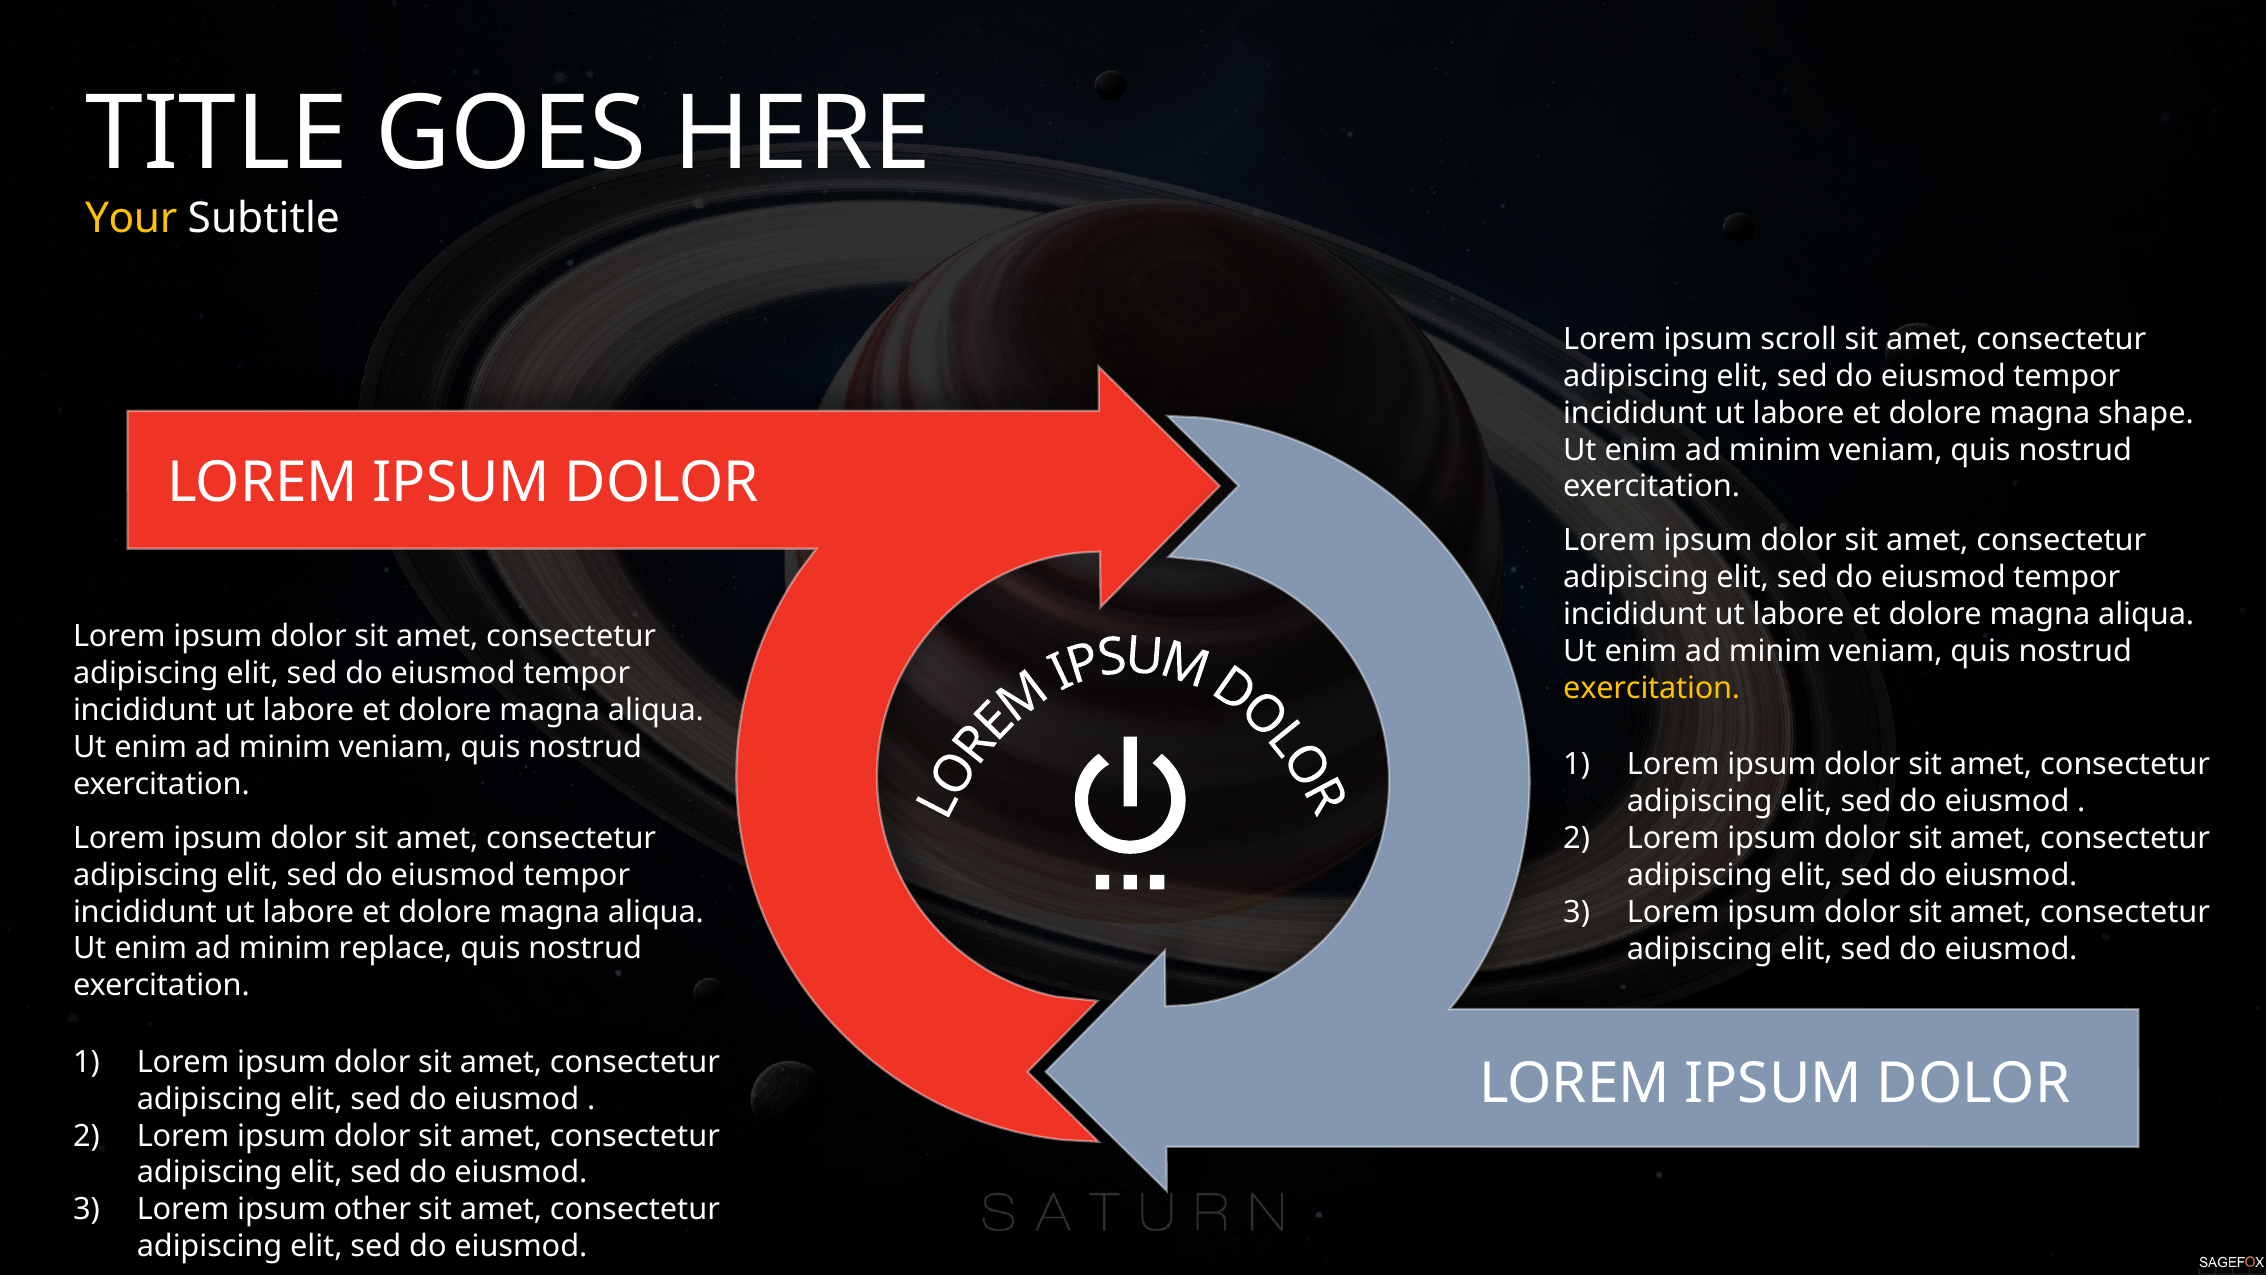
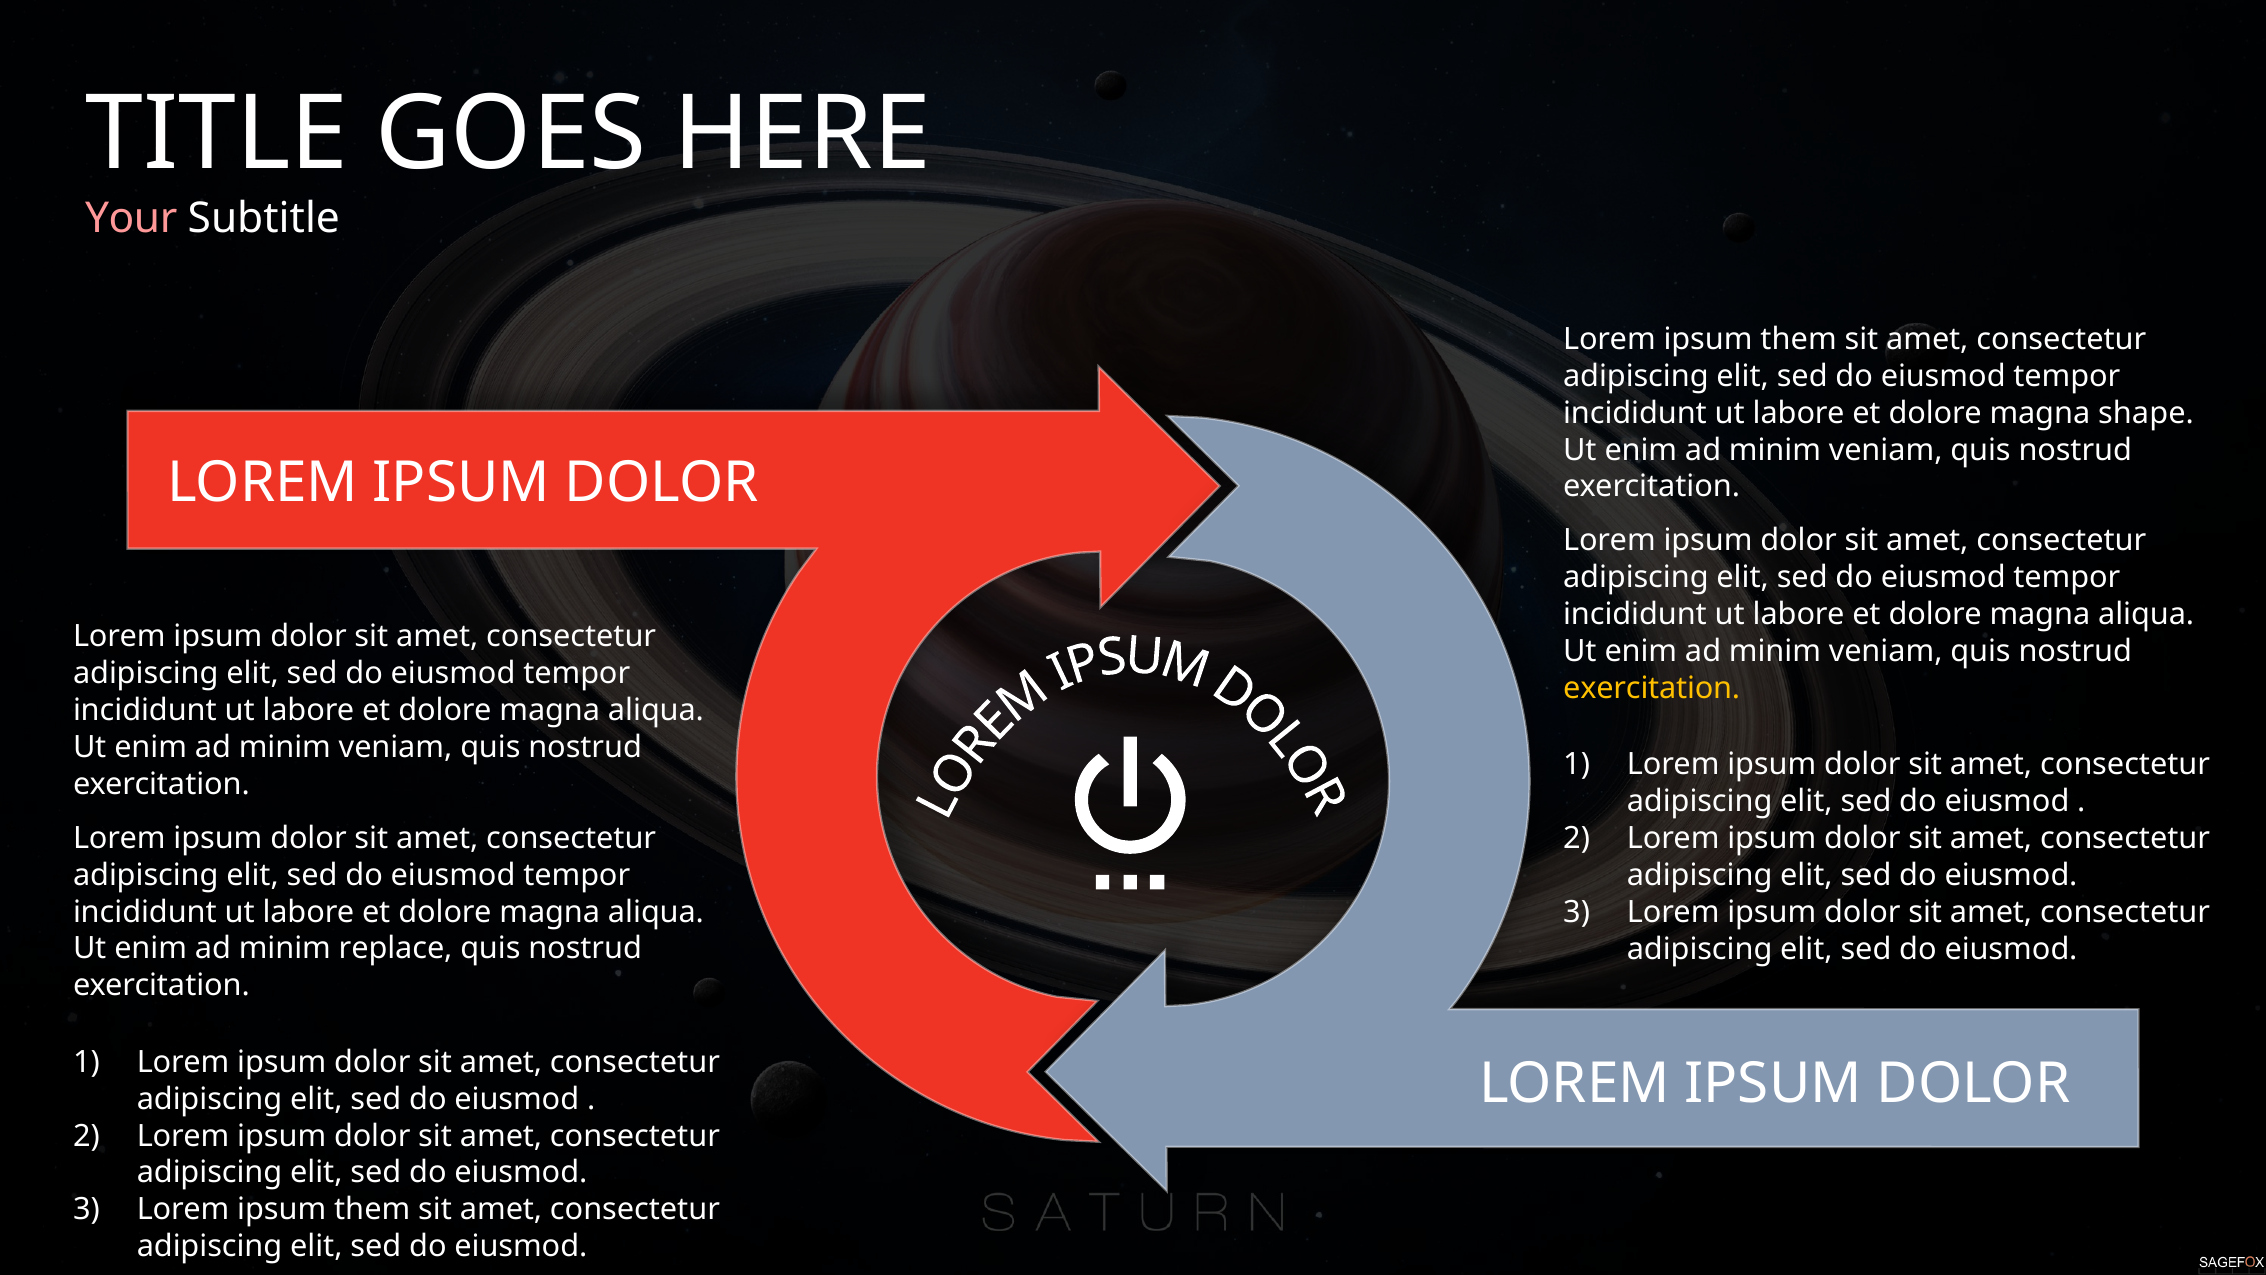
Your colour: yellow -> pink (131, 218)
scroll: scroll -> them (1799, 339)
other: other -> them (372, 1209)
